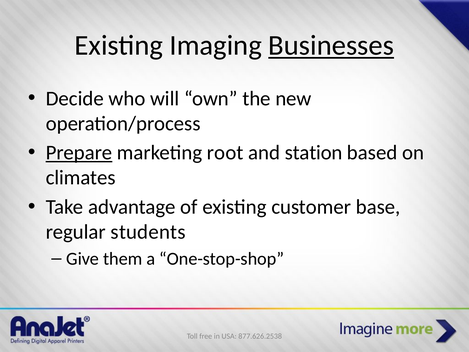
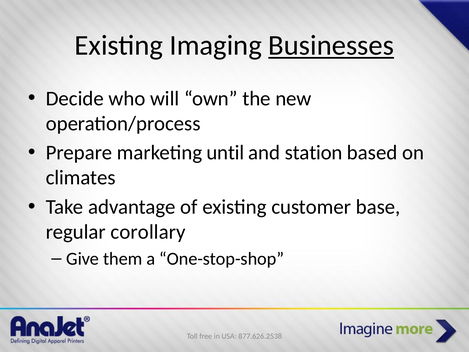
Prepare underline: present -> none (79, 153)
root: root -> until (225, 153)
students: students -> corollary (148, 232)
